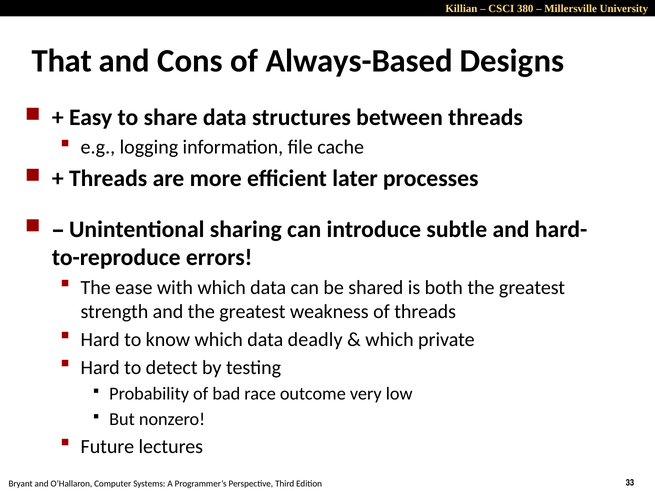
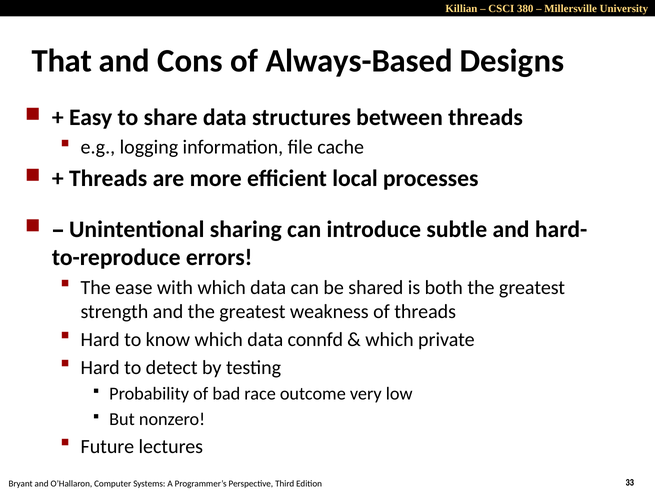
later: later -> local (355, 178)
deadly: deadly -> connfd (315, 340)
